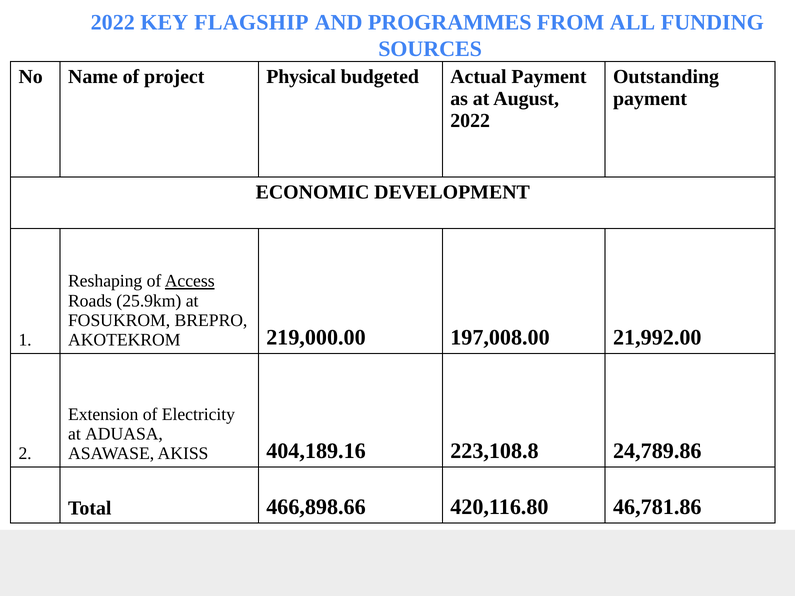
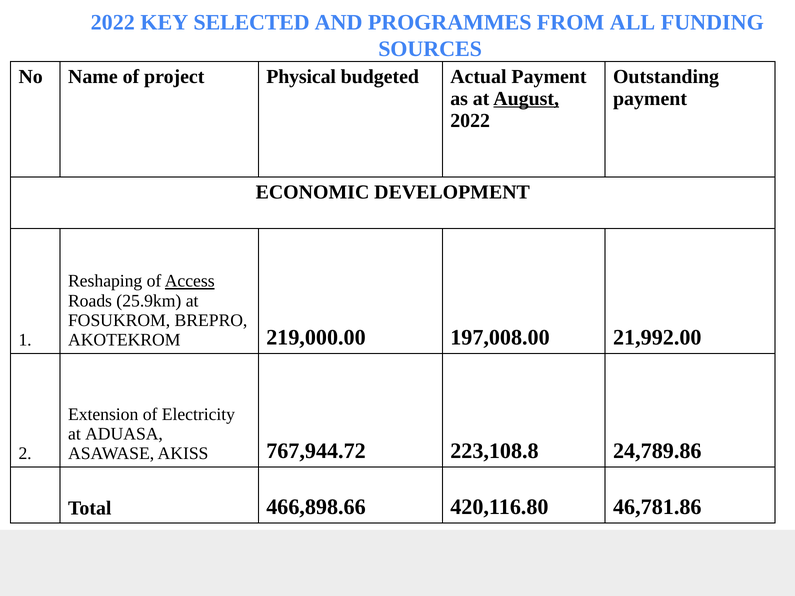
FLAGSHIP: FLAGSHIP -> SELECTED (252, 22)
August underline: none -> present (526, 99)
404,189.16: 404,189.16 -> 767,944.72 (316, 451)
